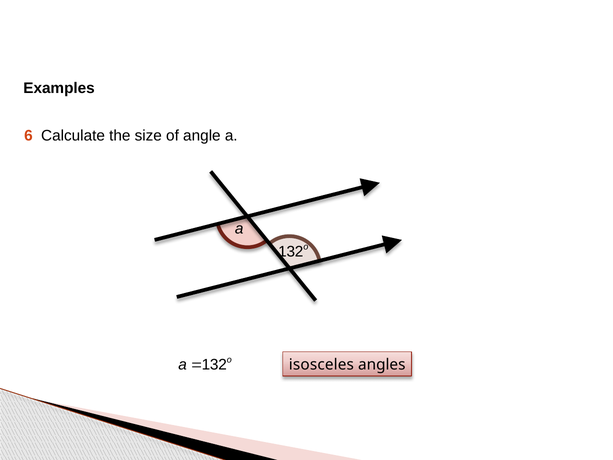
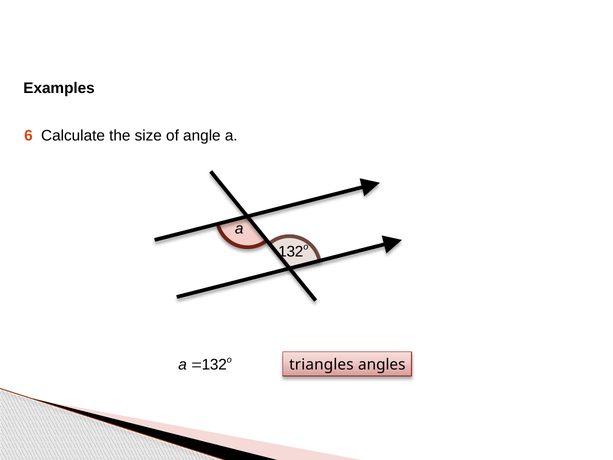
isosceles: isosceles -> triangles (321, 365)
